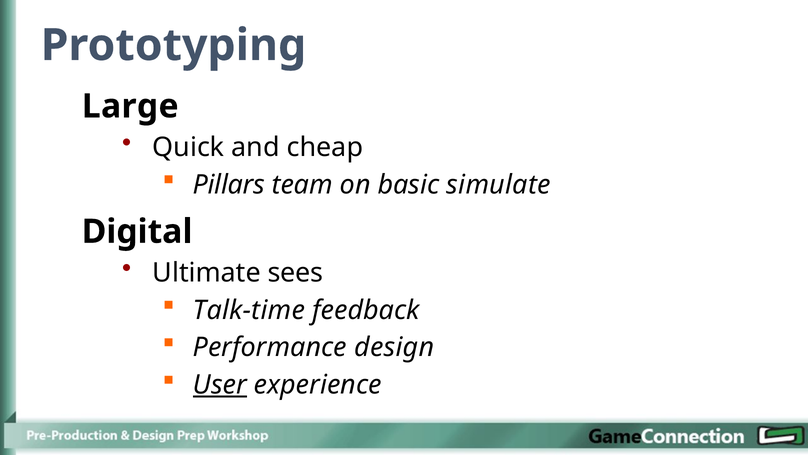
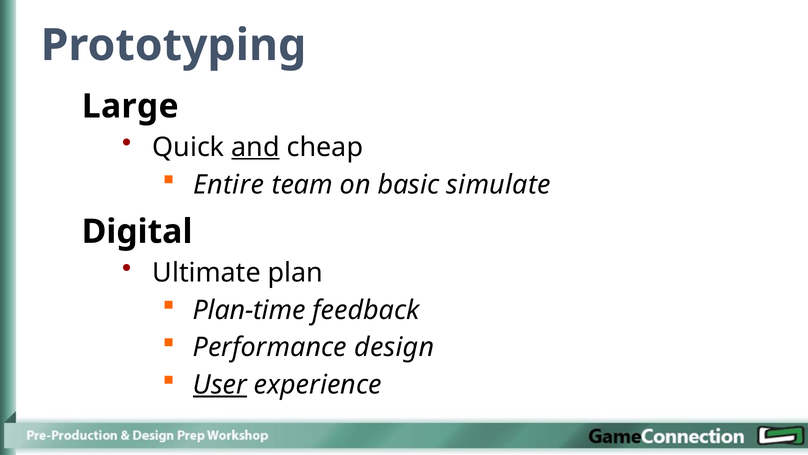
and underline: none -> present (255, 147)
Pillars: Pillars -> Entire (229, 184)
sees: sees -> plan (295, 272)
Talk-time: Talk-time -> Plan-time (249, 310)
